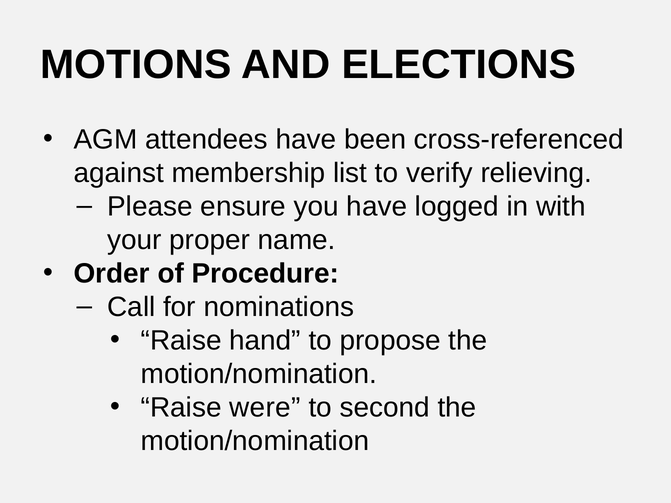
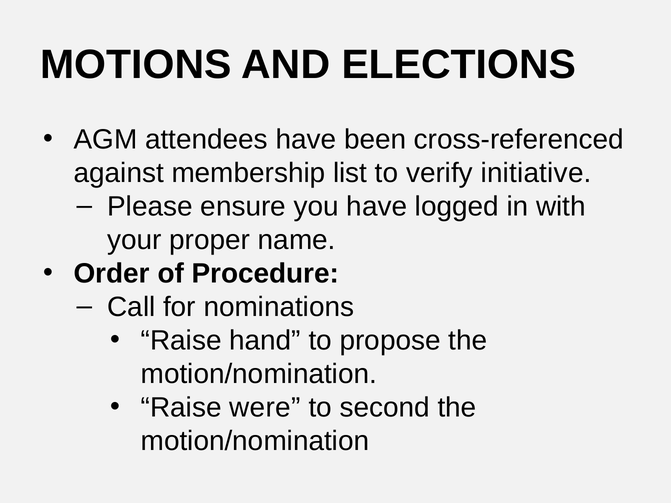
relieving: relieving -> initiative (536, 173)
